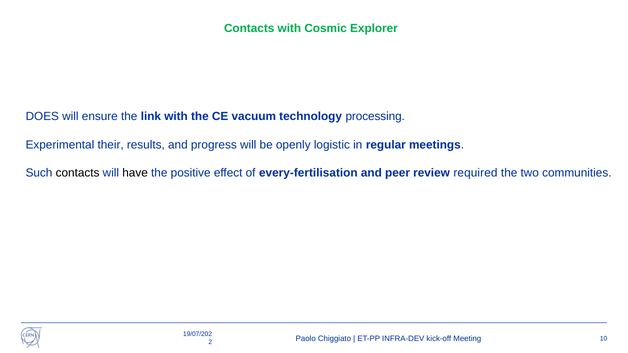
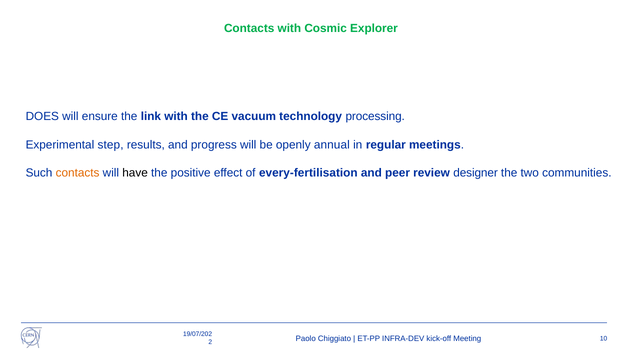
their: their -> step (111, 145)
logistic: logistic -> annual (332, 145)
contacts colour: black -> orange (78, 173)
required: required -> designer (476, 173)
